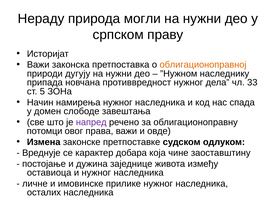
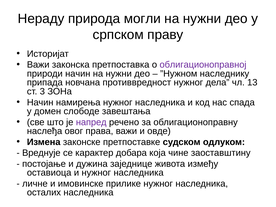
облигационоправној colour: orange -> purple (203, 65)
природи дугују: дугују -> начин (78, 74)
33: 33 -> 13 (252, 83)
5: 5 -> 3 (42, 91)
потомци: потомци -> наслеђа (45, 131)
